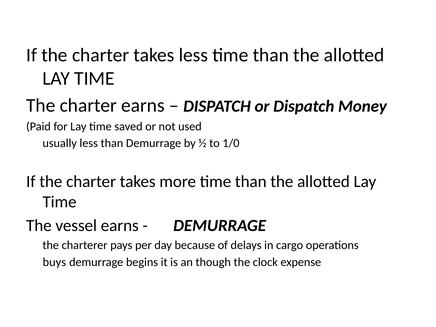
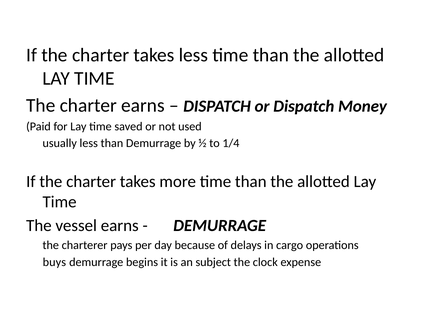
1/0: 1/0 -> 1/4 (231, 143)
though: though -> subject (213, 262)
